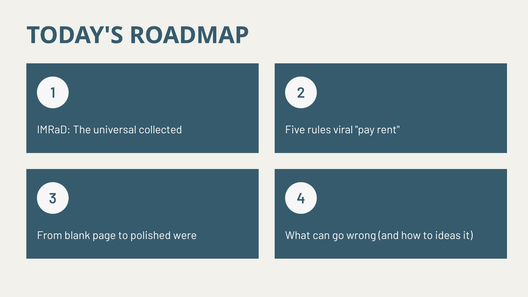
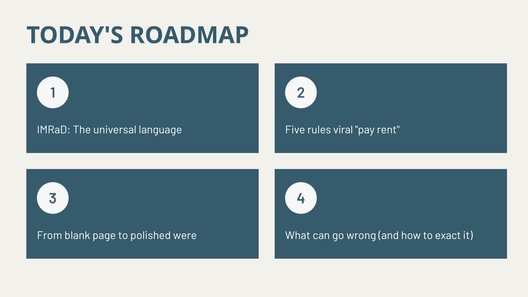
universal collected: collected -> language (160, 130)
ideas: ideas -> exact (448, 236)
